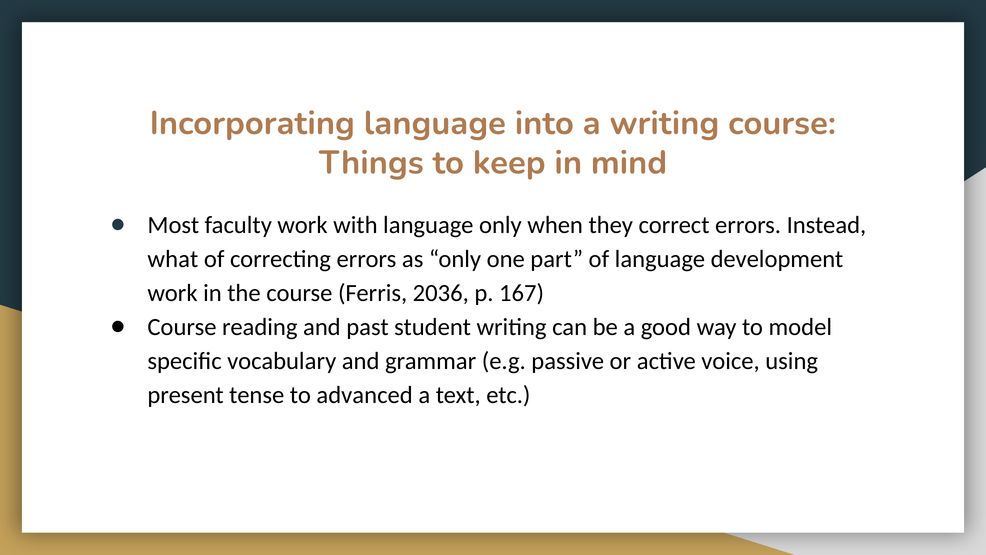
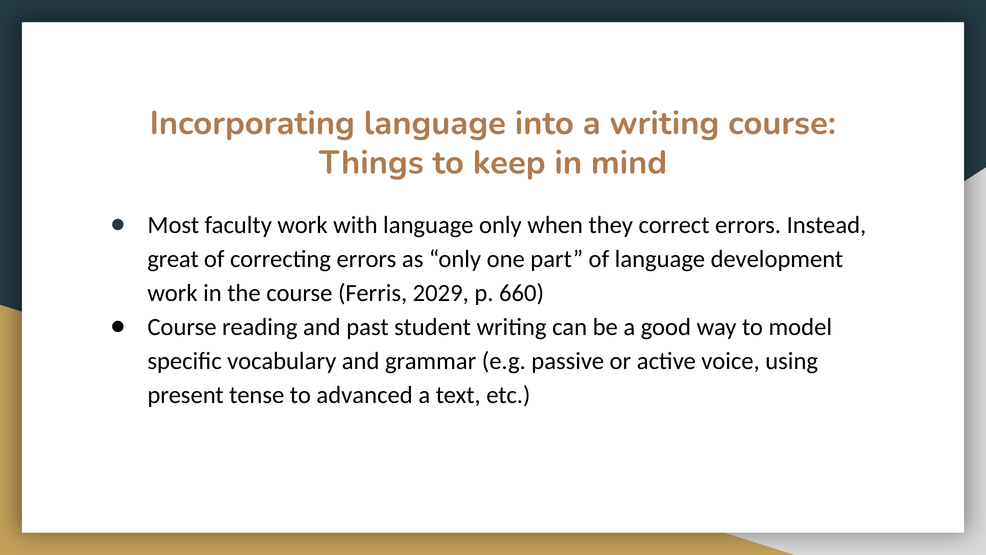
what: what -> great (173, 259)
2036: 2036 -> 2029 (441, 293)
167: 167 -> 660 (522, 293)
